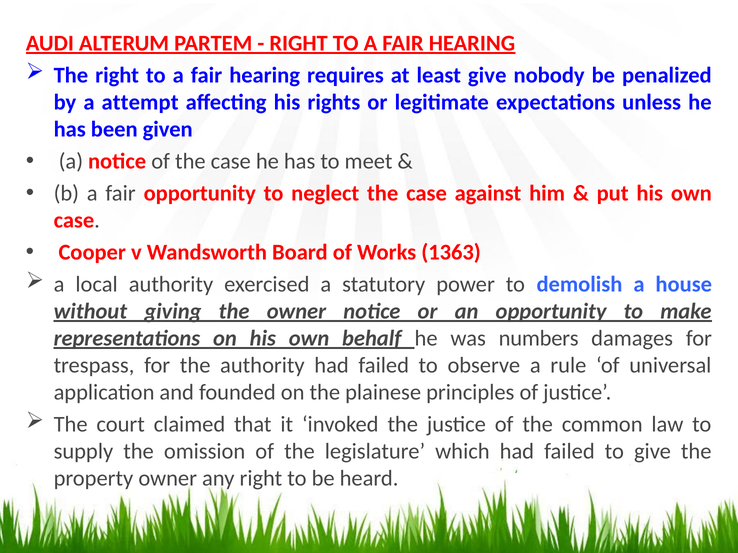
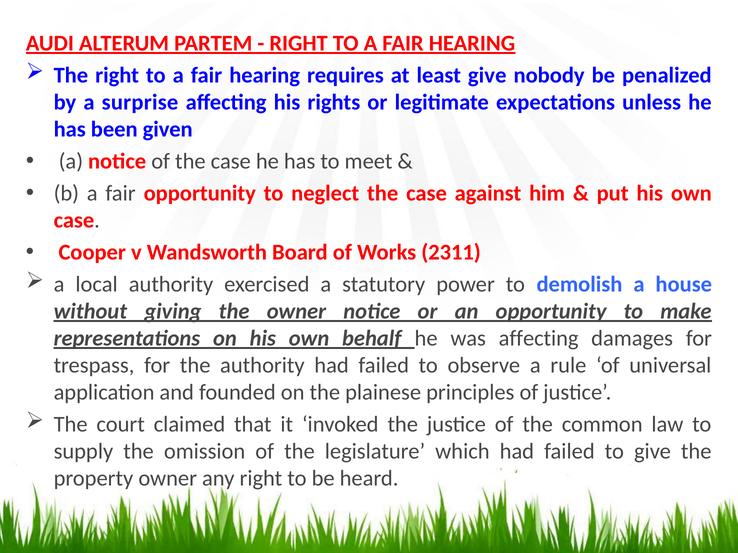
attempt: attempt -> surprise (140, 102)
1363: 1363 -> 2311 (451, 252)
was numbers: numbers -> affecting (539, 338)
